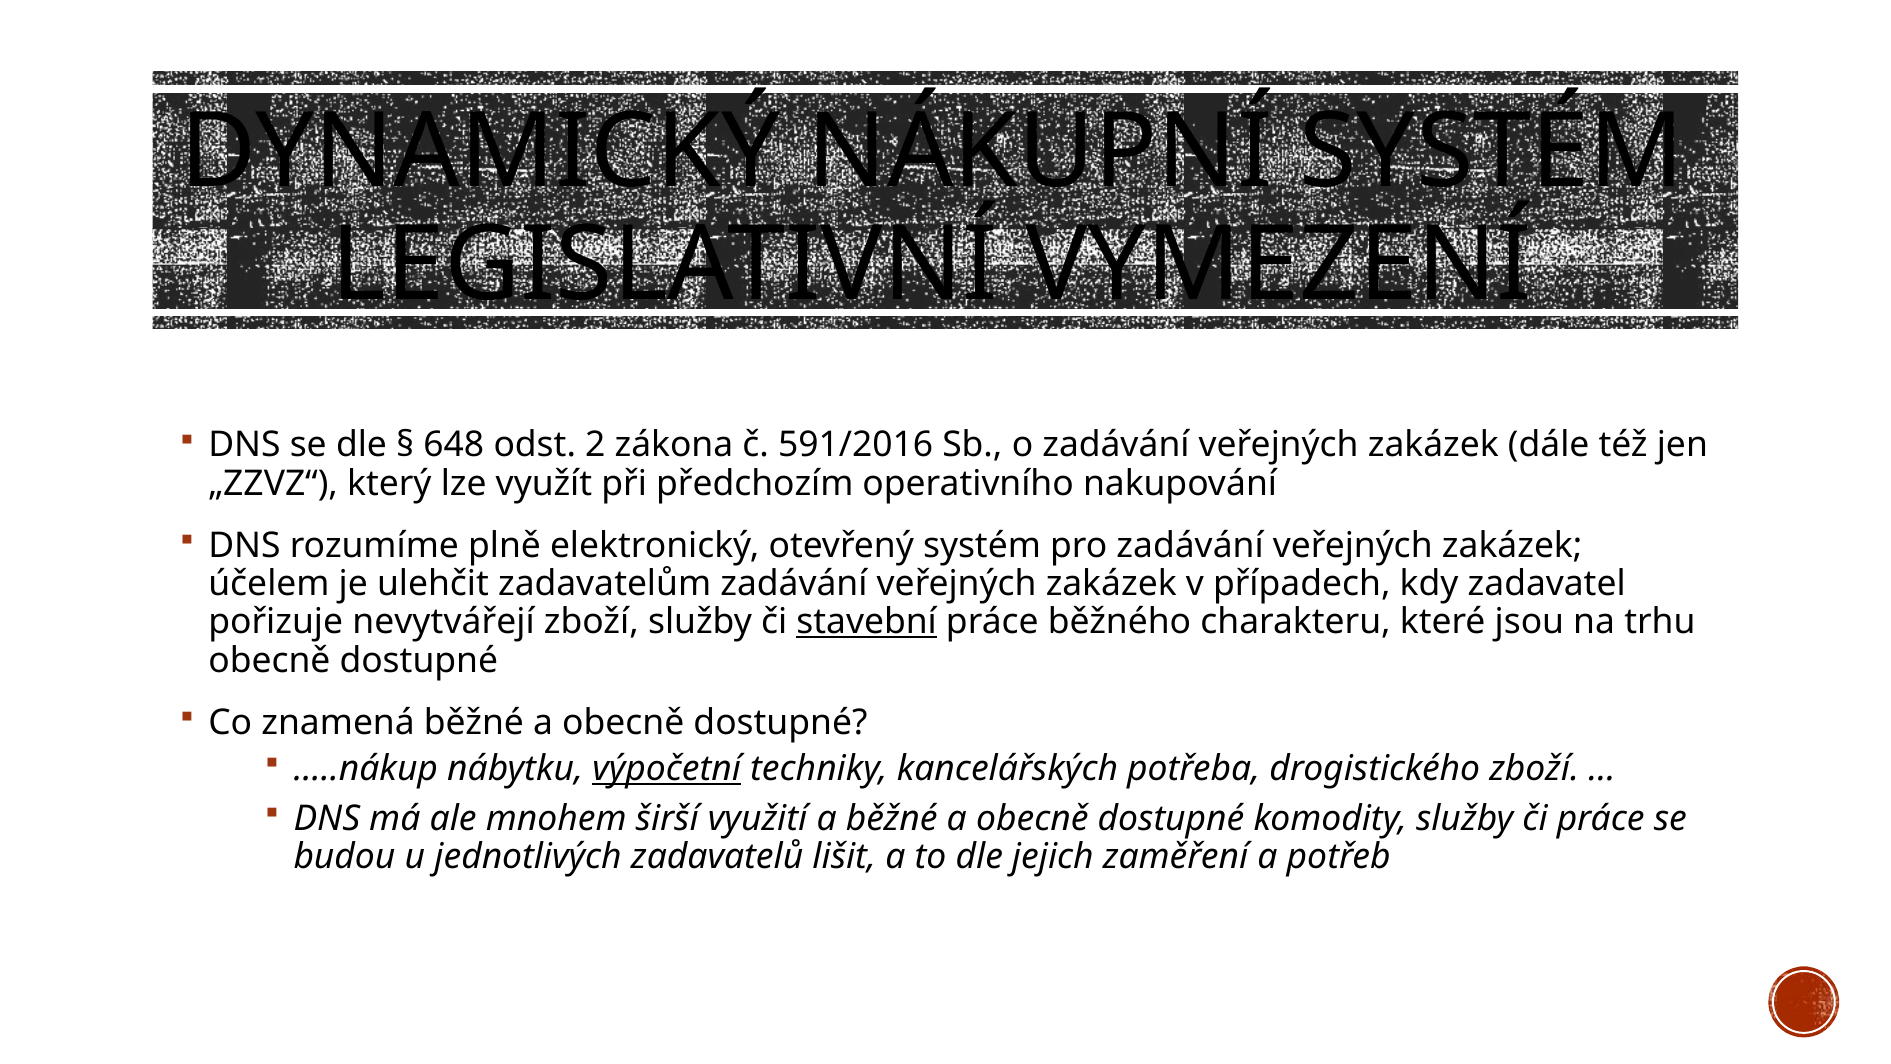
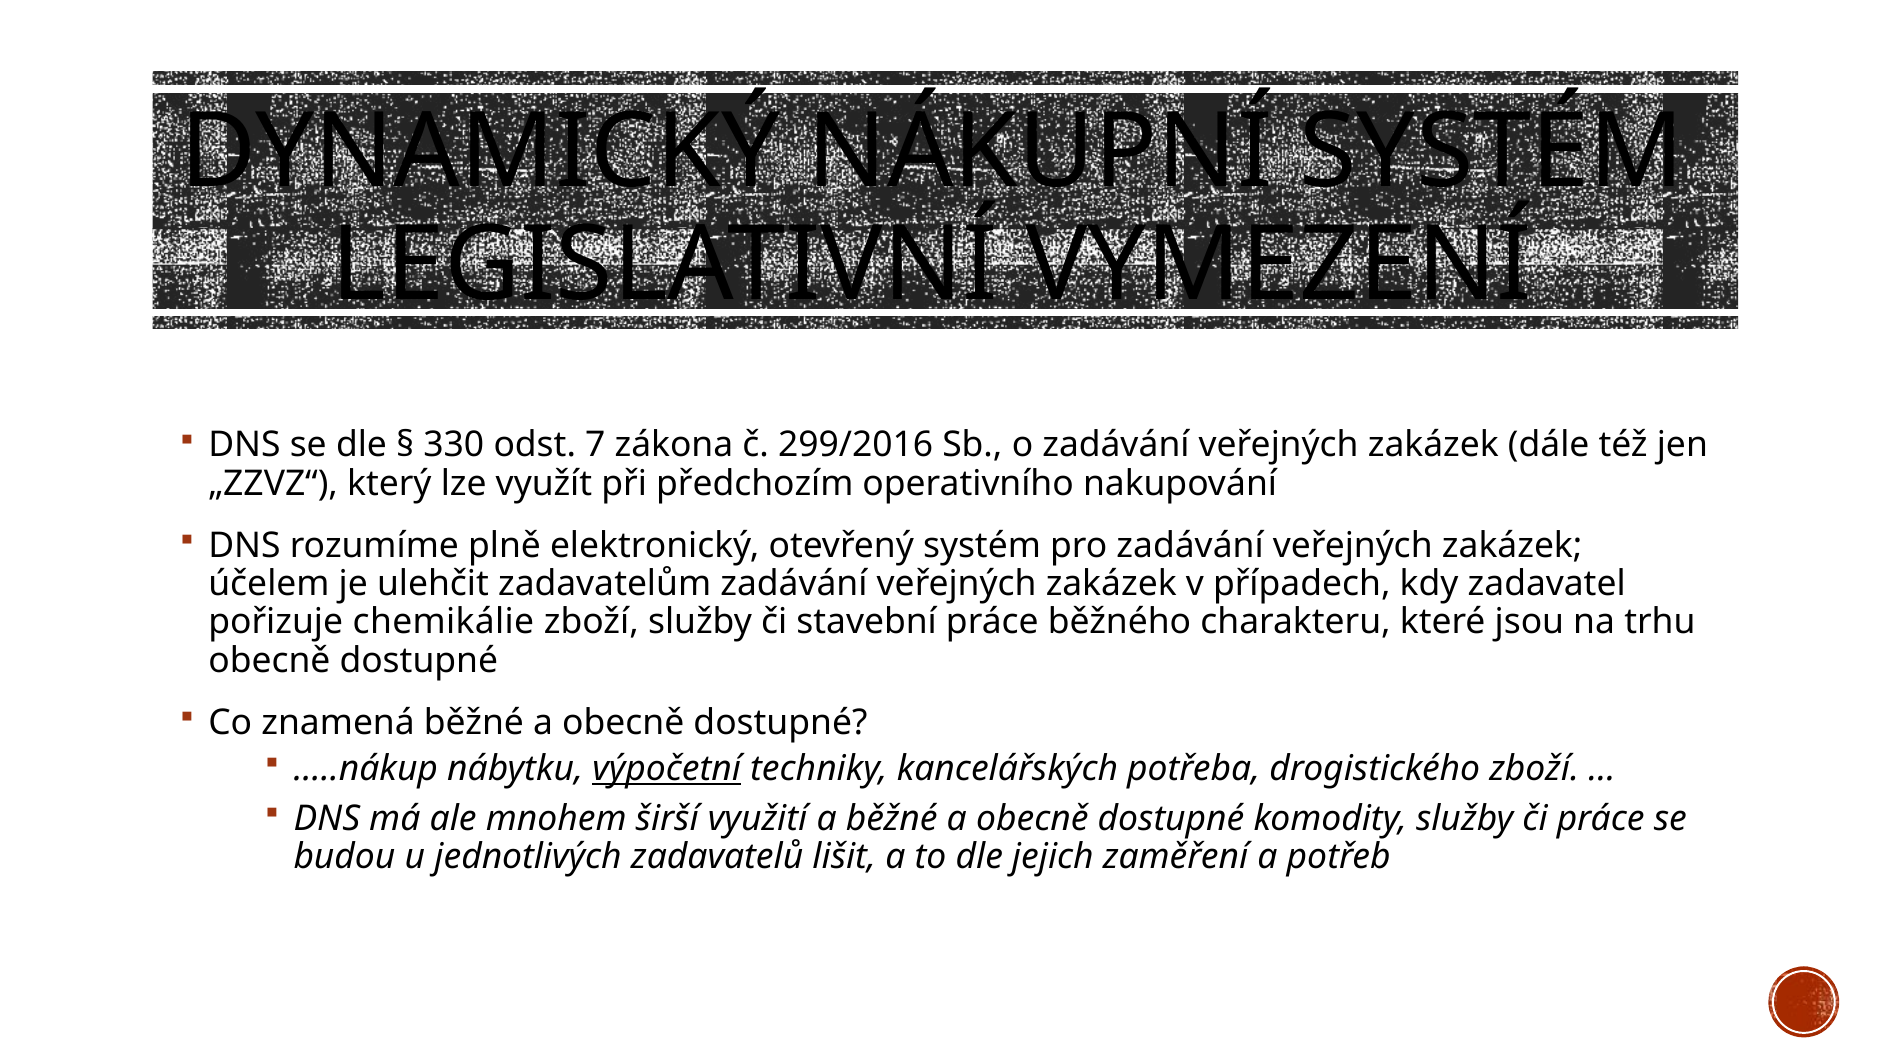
648: 648 -> 330 (454, 445)
2: 2 -> 7 (595, 445)
591/2016: 591/2016 -> 299/2016 (856, 445)
nevytvářejí: nevytvářejí -> chemikálie (443, 622)
stavební underline: present -> none (867, 622)
